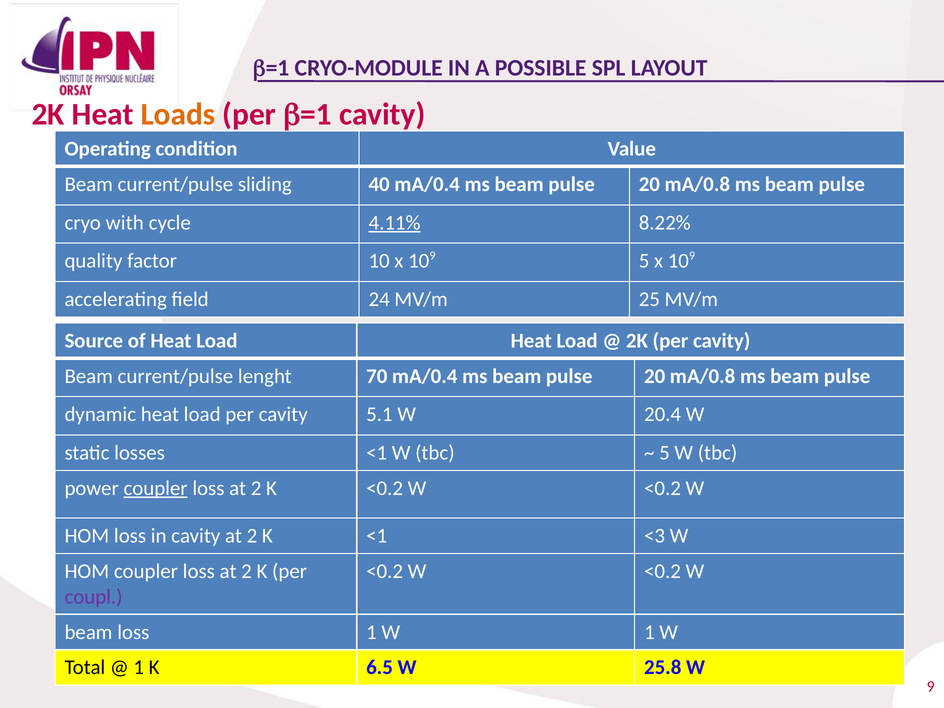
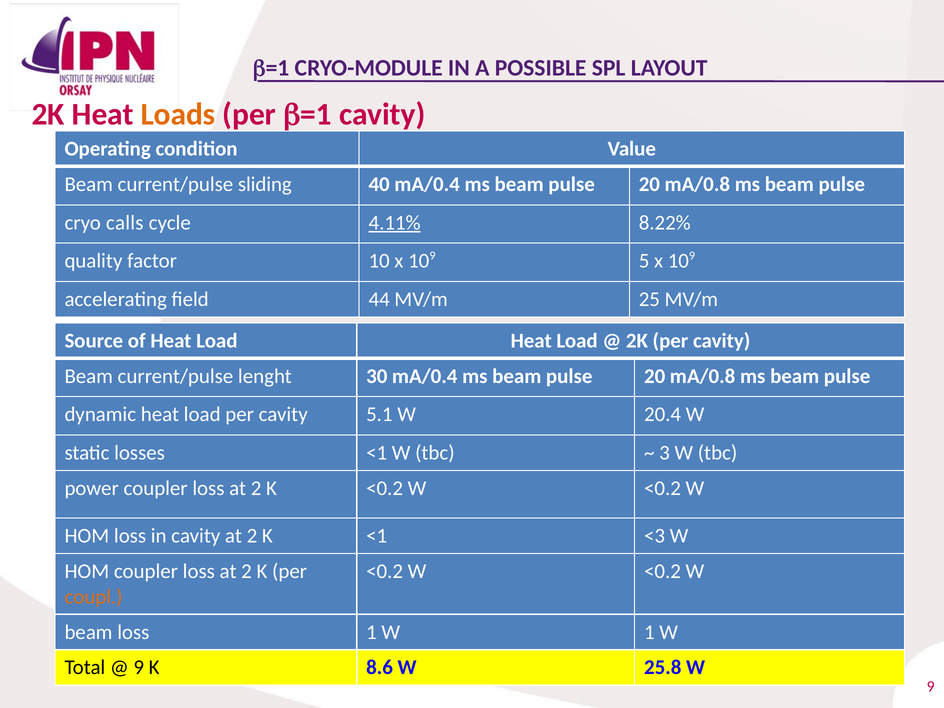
with: with -> calls (125, 223)
24: 24 -> 44 (379, 299)
70: 70 -> 30 (377, 376)
5: 5 -> 3 (664, 453)
coupler underline: present -> none (156, 488)
coupl colour: purple -> orange (94, 597)
1: 1 -> 9 (139, 668)
6.5: 6.5 -> 8.6 (380, 668)
